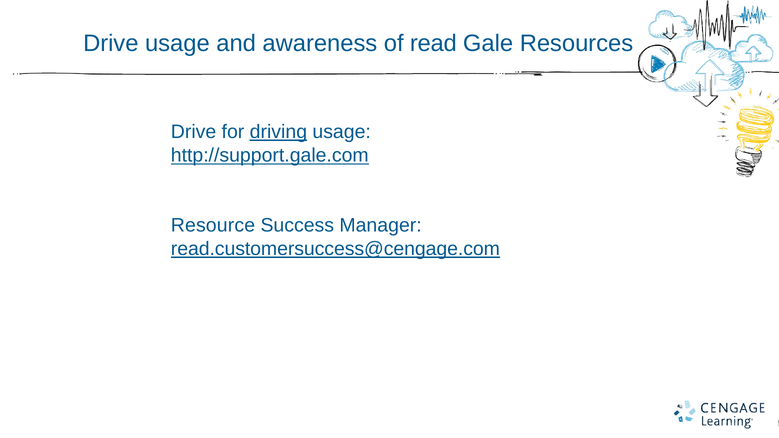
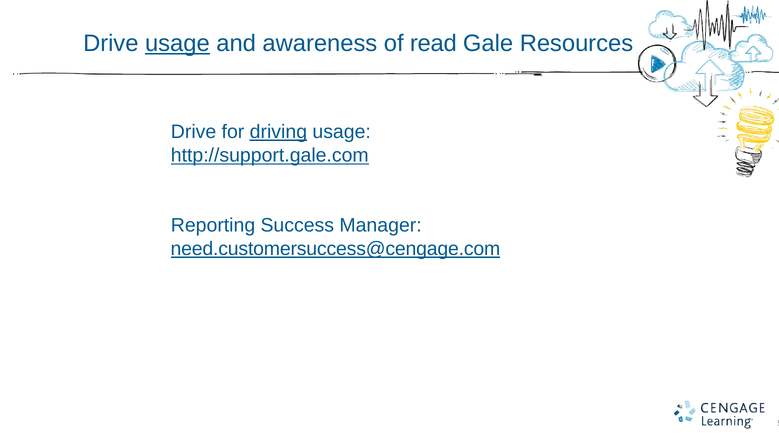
usage underline: none -> present (177, 43)
Resource: Resource -> Reporting (213, 225)
read.customersuccess@cengage.com: read.customersuccess@cengage.com -> need.customersuccess@cengage.com (335, 249)
